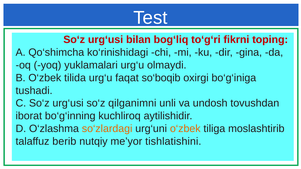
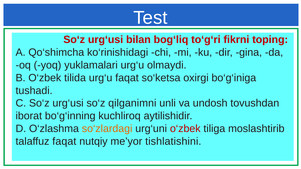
so‘boqib: so‘boqib -> so‘ketsa (161, 78)
o‘zbek colour: orange -> red (185, 129)
talaffuz berib: berib -> faqat (64, 142)
